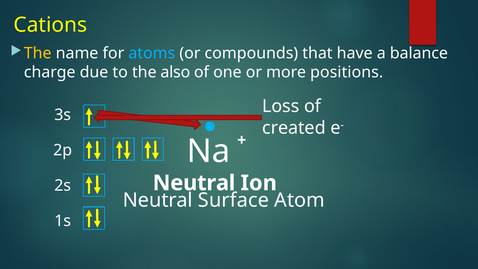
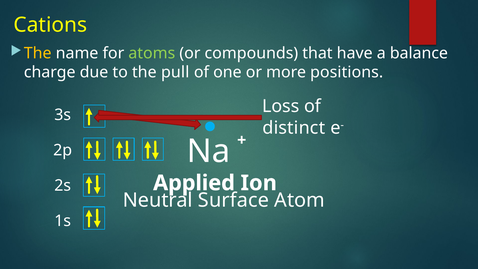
atoms colour: light blue -> light green (152, 53)
also: also -> pull (175, 72)
created: created -> distinct (294, 128)
Neutral: Neutral -> Applied (194, 183)
